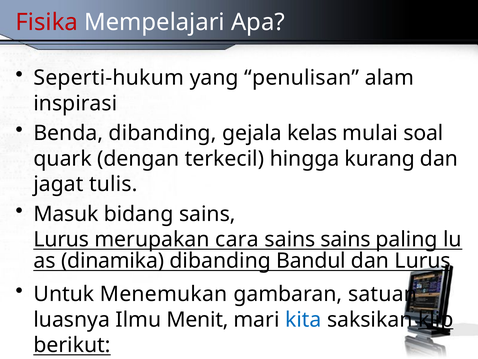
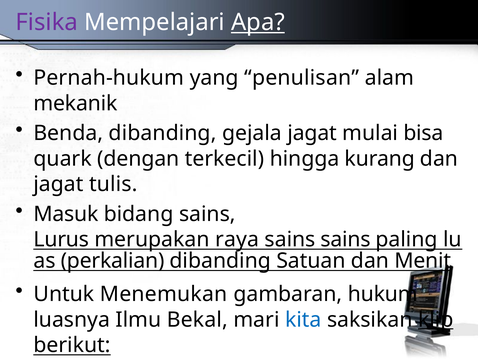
Fisika colour: red -> purple (47, 22)
Apa underline: none -> present (258, 22)
Seperti-hukum: Seperti-hukum -> Pernah-hukum (109, 78)
inspirasi: inspirasi -> mekanik (75, 103)
gejala kelas: kelas -> jagat (312, 133)
soal: soal -> bisa (423, 133)
cara: cara -> raya (237, 239)
dinamika: dinamika -> perkalian (113, 261)
Bandul: Bandul -> Satuan (311, 261)
dan Lurus: Lurus -> Menit (423, 261)
satuan: satuan -> hukum (383, 294)
Menit: Menit -> Bekal (197, 319)
